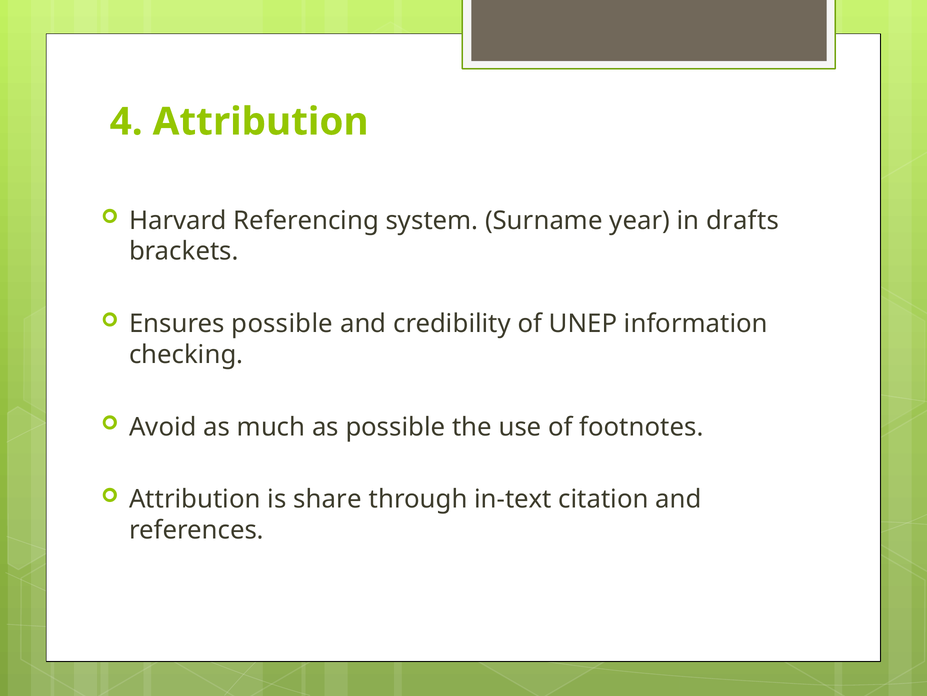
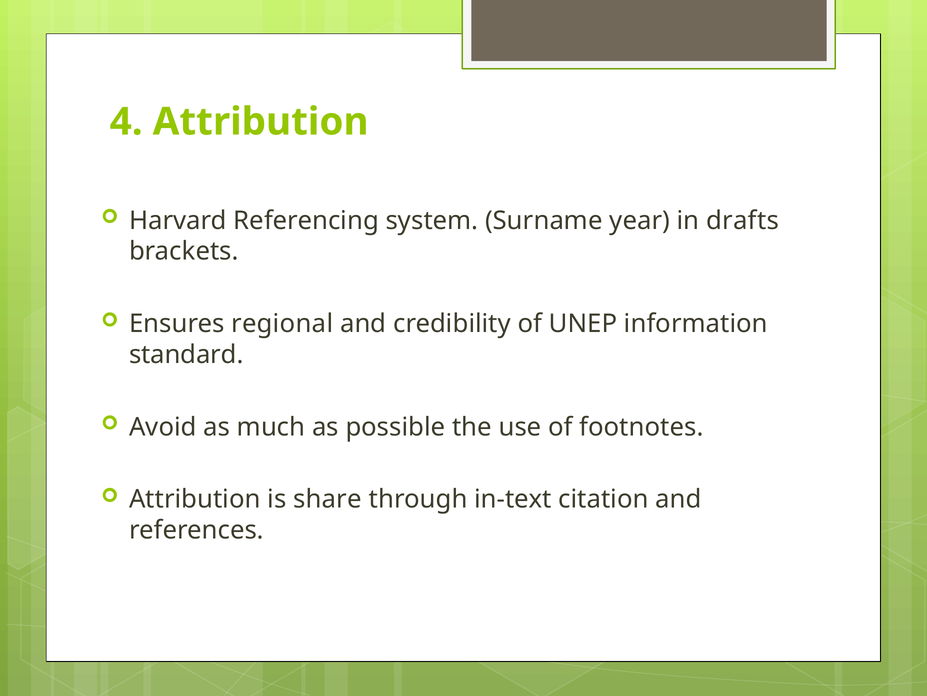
Ensures possible: possible -> regional (282, 323)
checking: checking -> standard (186, 354)
